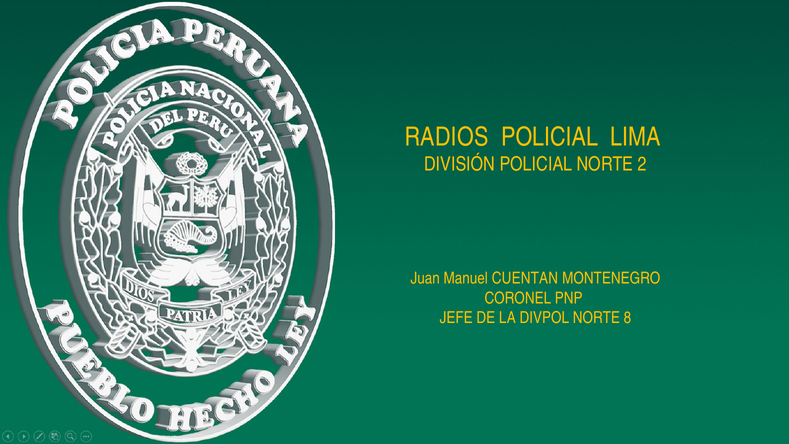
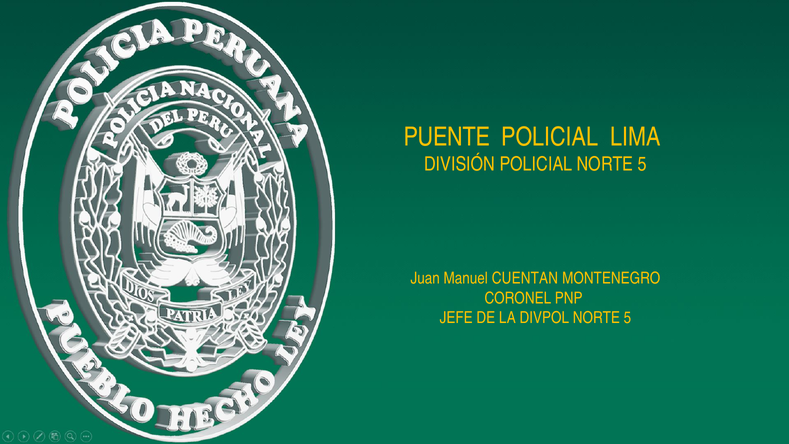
RADIOS: RADIOS -> PUENTE (447, 137)
POLICIAL NORTE 2: 2 -> 5 (642, 164)
DIVPOL NORTE 8: 8 -> 5 (627, 318)
